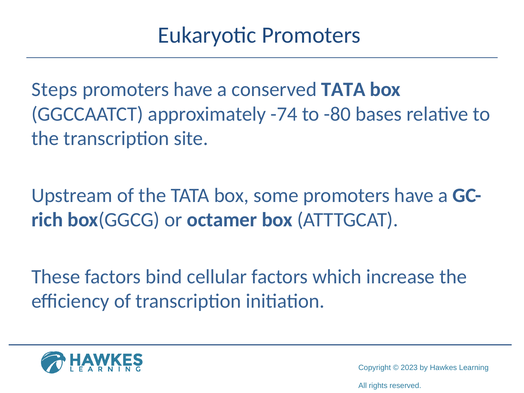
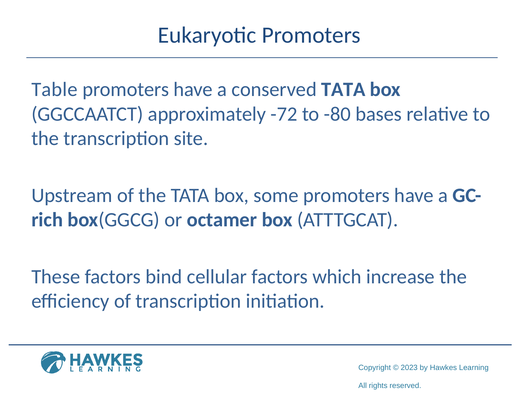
Steps: Steps -> Table (54, 90)
-74: -74 -> -72 (284, 114)
